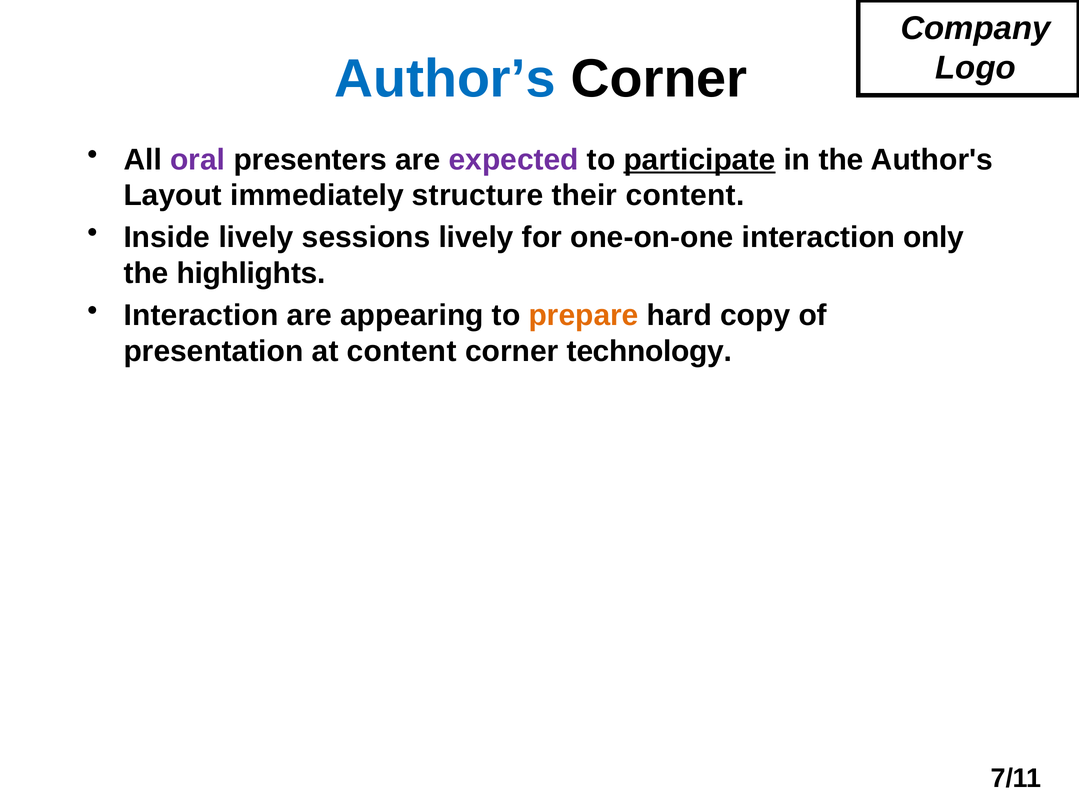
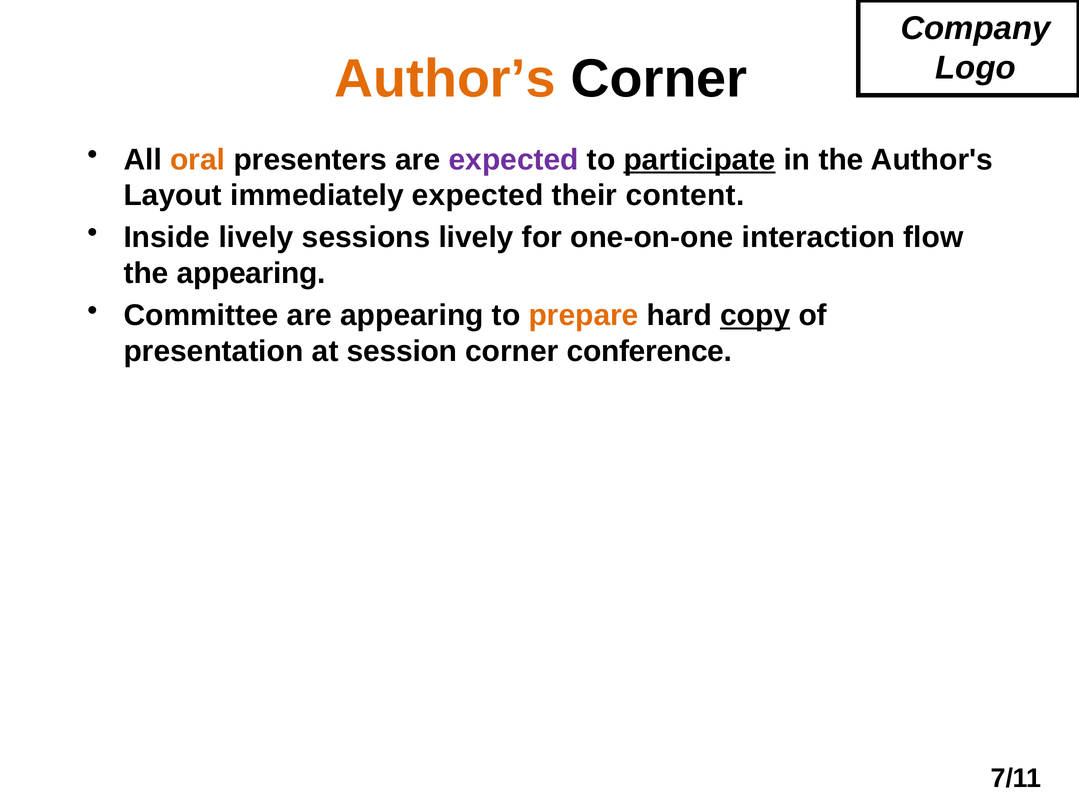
Author’s colour: blue -> orange (445, 79)
oral colour: purple -> orange (198, 160)
immediately structure: structure -> expected (478, 196)
only: only -> flow (933, 238)
the highlights: highlights -> appearing (251, 274)
Interaction: Interaction -> Committee (201, 316)
copy underline: none -> present (755, 316)
at content: content -> session (402, 352)
technology: technology -> conference (649, 352)
